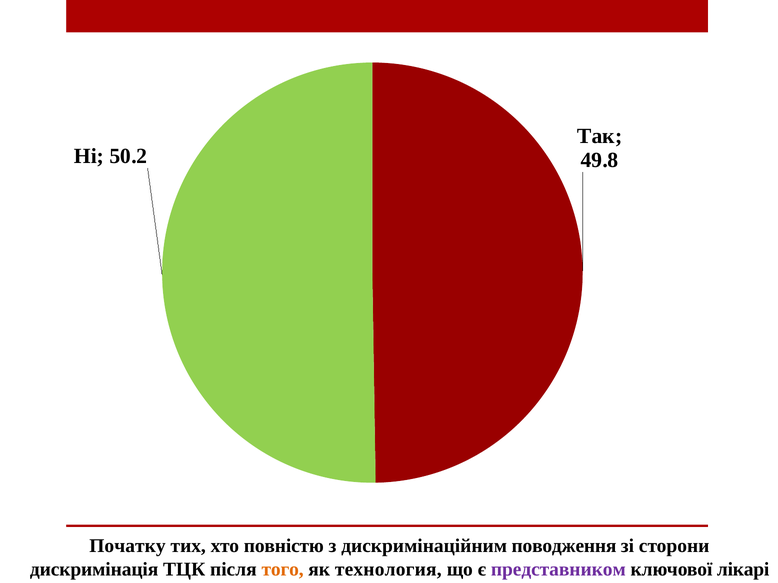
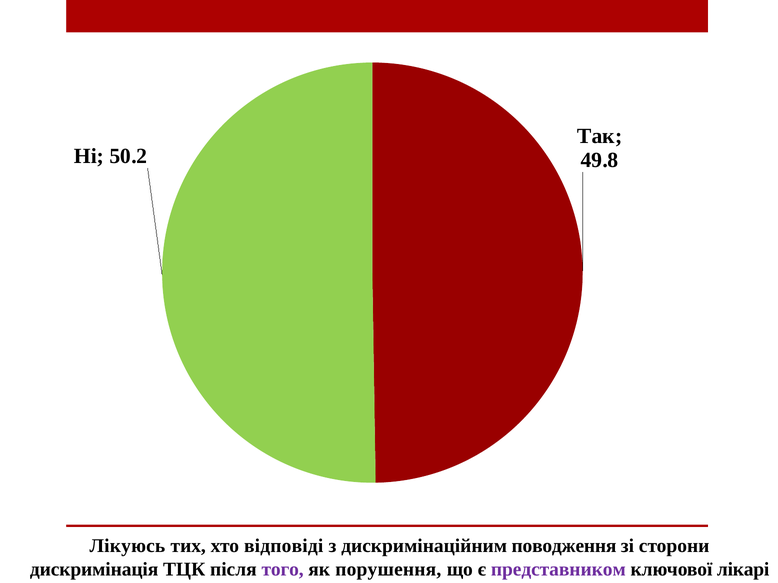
Початку: Початку -> Лікуюсь (127, 546)
повністю: повністю -> відповіді (284, 546)
того colour: orange -> purple (283, 570)
технология: технология -> порушення (388, 570)
